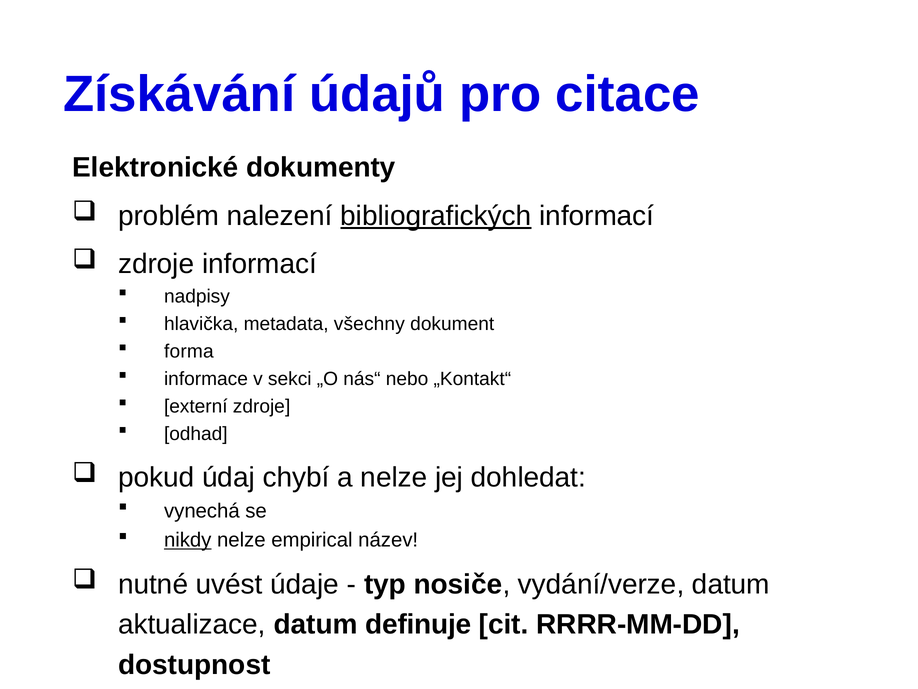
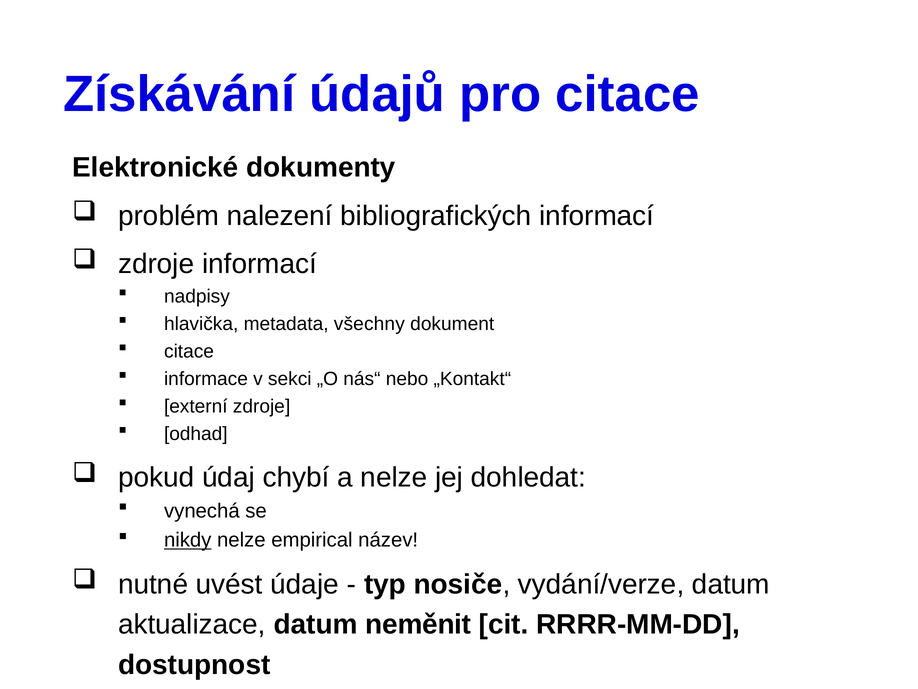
bibliografických underline: present -> none (436, 216)
forma: forma -> citace (189, 351)
definuje: definuje -> neměnit (418, 624)
